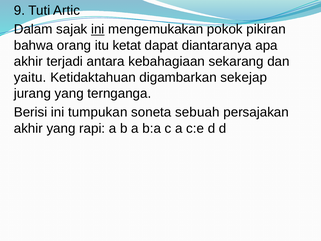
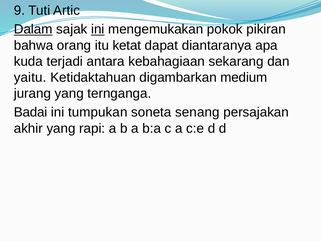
Dalam underline: none -> present (33, 29)
akhir: akhir -> kuda (28, 61)
sekejap: sekejap -> medium (244, 77)
Berisi: Berisi -> Badai (31, 112)
sebuah: sebuah -> senang (197, 112)
